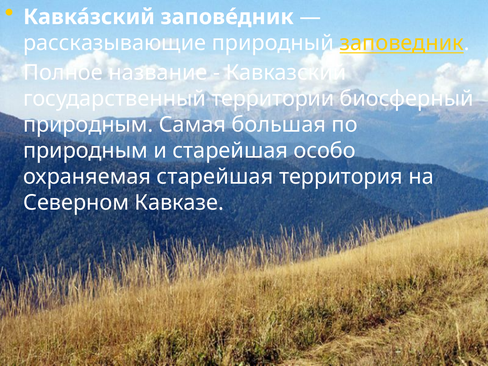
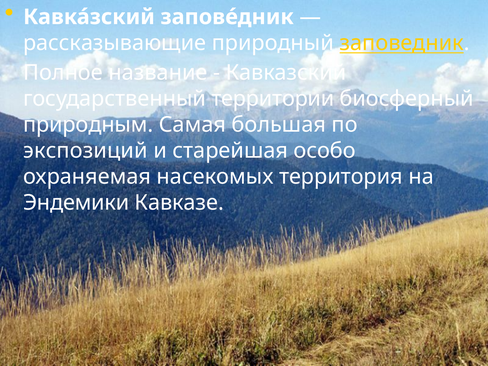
природным: природным -> экспозиций (85, 151)
охраняемая старейшая: старейшая -> насекомых (215, 177)
Северном: Северном -> Эндемики (76, 203)
